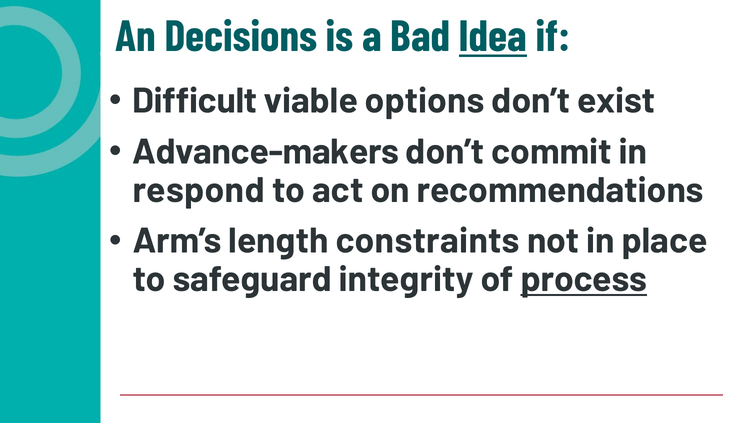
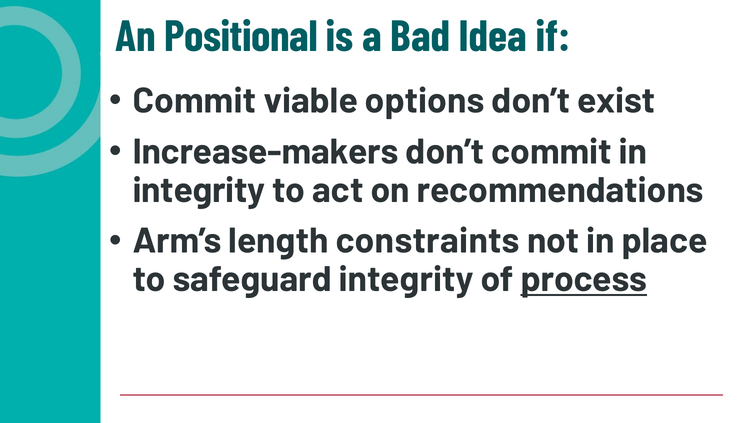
Decisions: Decisions -> Positional (241, 37)
Idea underline: present -> none (493, 37)
Difficult: Difficult -> Commit (194, 101)
Advance-makers: Advance-makers -> Increase-makers (266, 152)
respond: respond -> integrity (199, 190)
